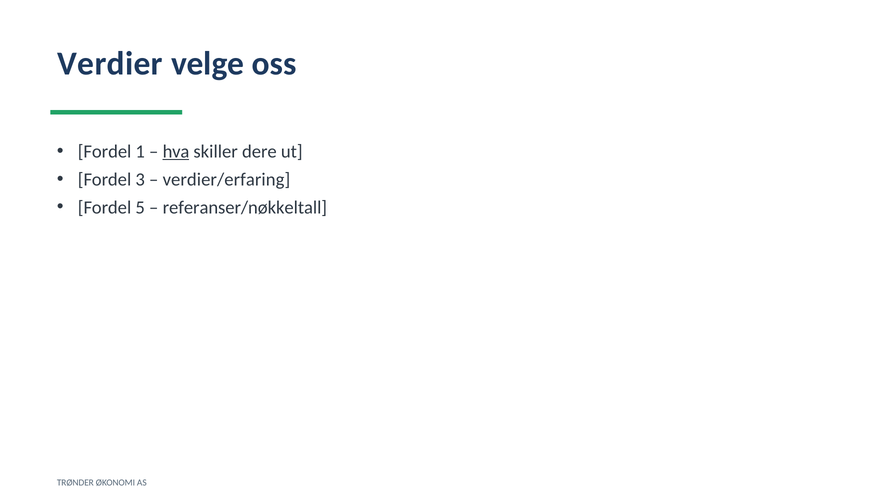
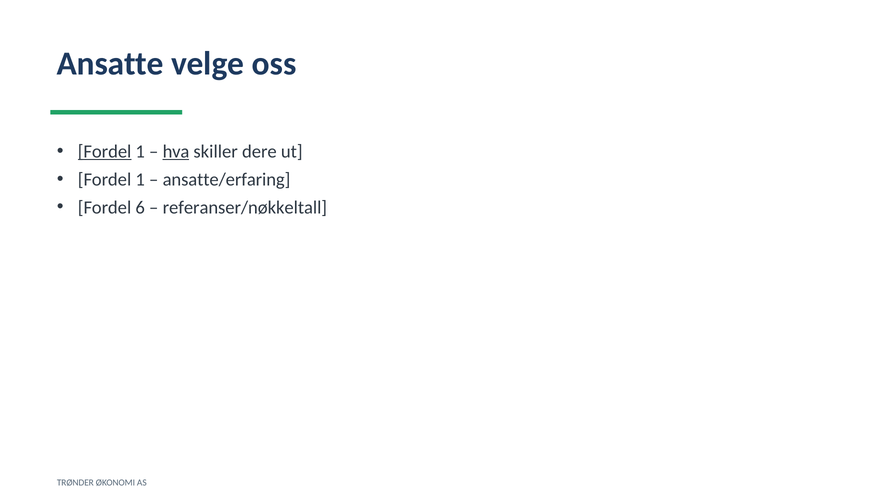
Verdier: Verdier -> Ansatte (110, 64)
Fordel underline: none -> present (105, 151)
3: 3 -> 1 (140, 179)
verdier/erfaring: verdier/erfaring -> ansatte/erfaring (226, 179)
5: 5 -> 6 (140, 207)
